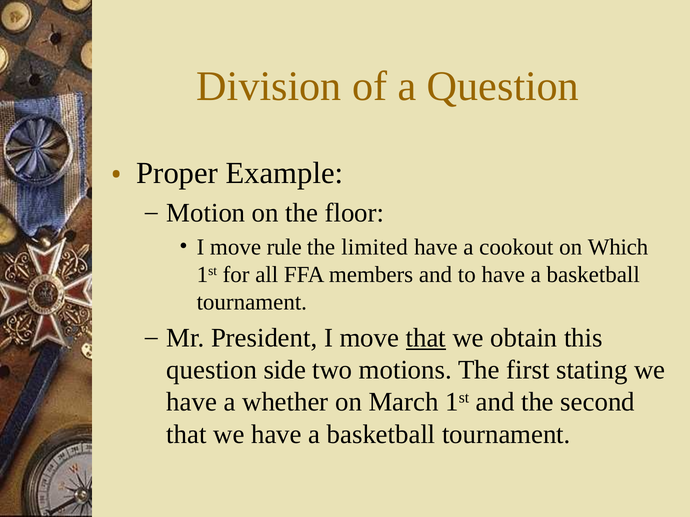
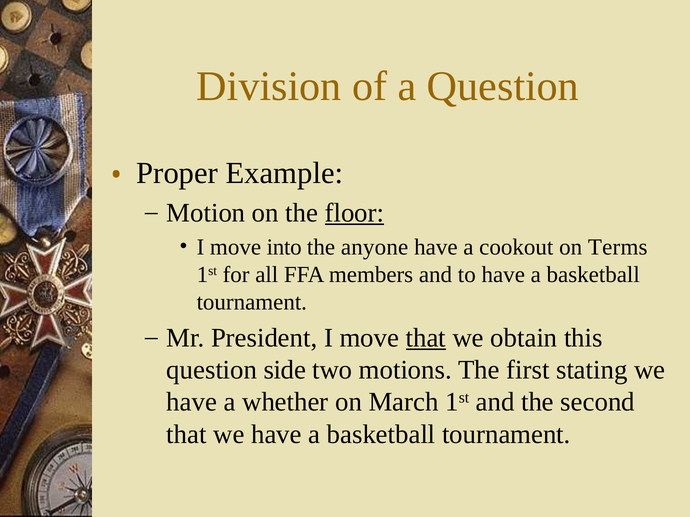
floor underline: none -> present (354, 213)
rule: rule -> into (284, 247)
limited: limited -> anyone (375, 247)
Which: Which -> Terms (618, 247)
